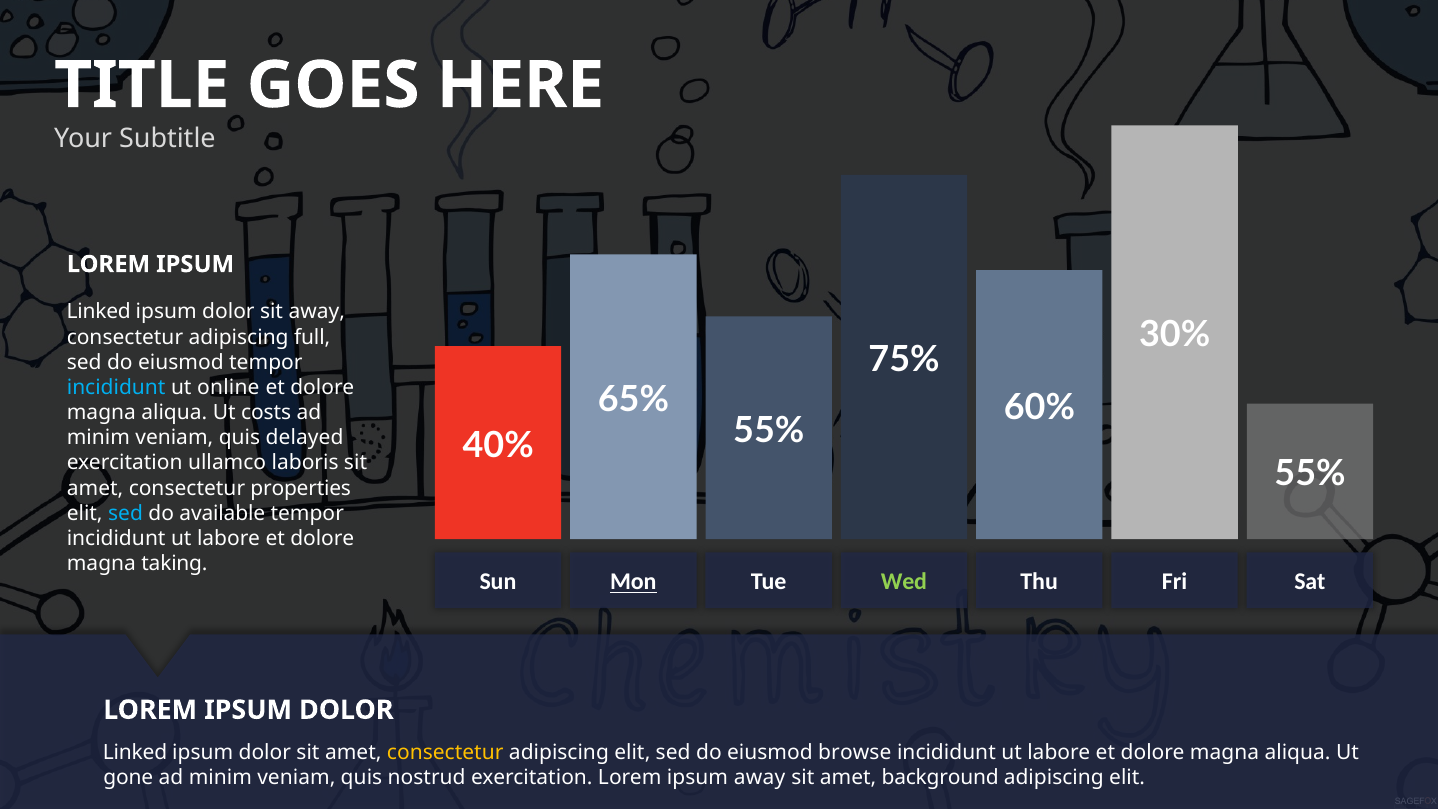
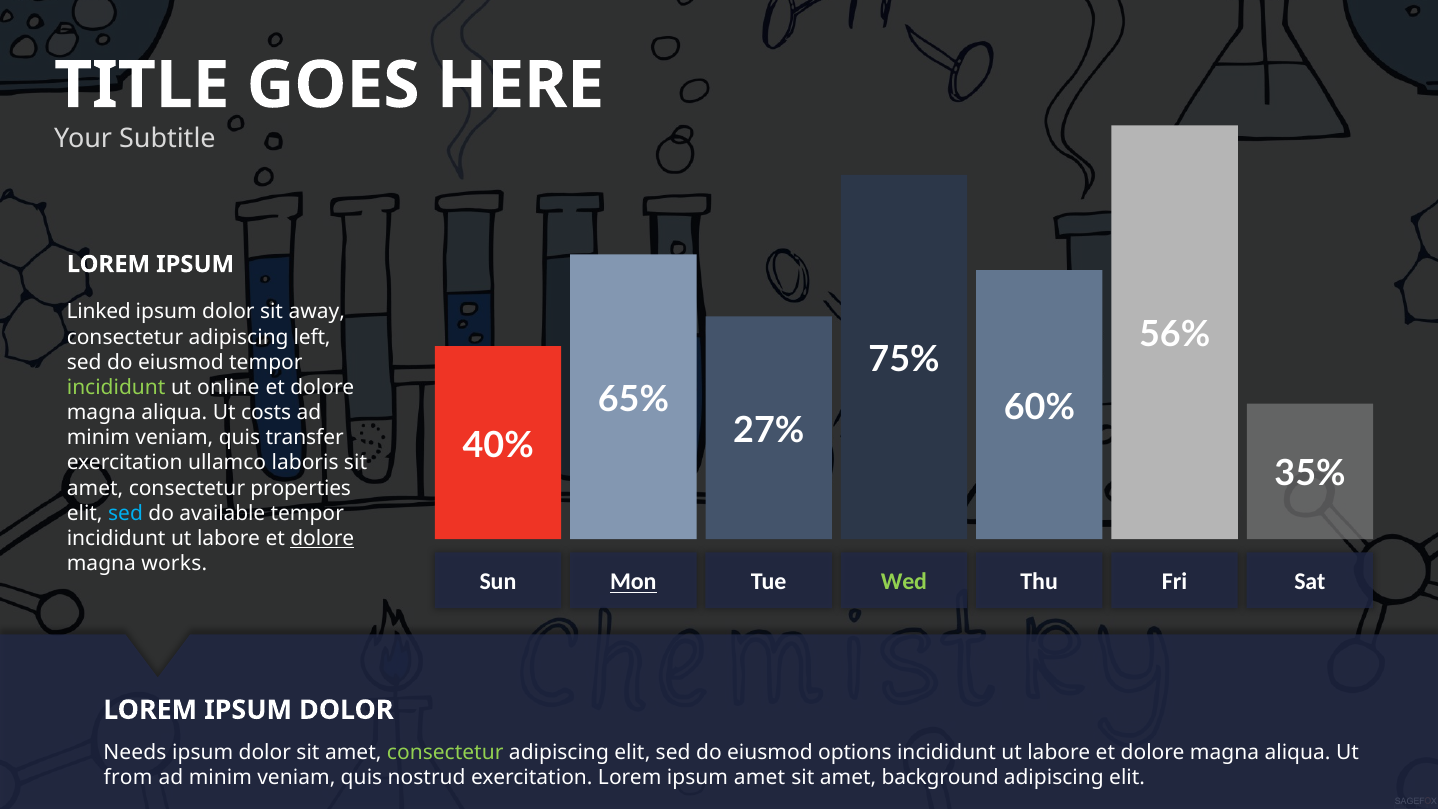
30%: 30% -> 56% (1175, 335)
full: full -> left (312, 337)
incididunt colour: light blue -> light green (116, 387)
55%: 55% -> 27% (769, 430)
delayed: delayed -> transfer (305, 438)
55%: 55% -> 35% (1310, 474)
dolore underline: none -> present (322, 539)
taking: taking -> works (174, 564)
Linked: Linked -> Needs (135, 752)
consectetur colour: yellow -> light green (445, 752)
browse: browse -> options (855, 752)
gone: gone -> from (128, 778)
ipsum away: away -> amet (760, 778)
